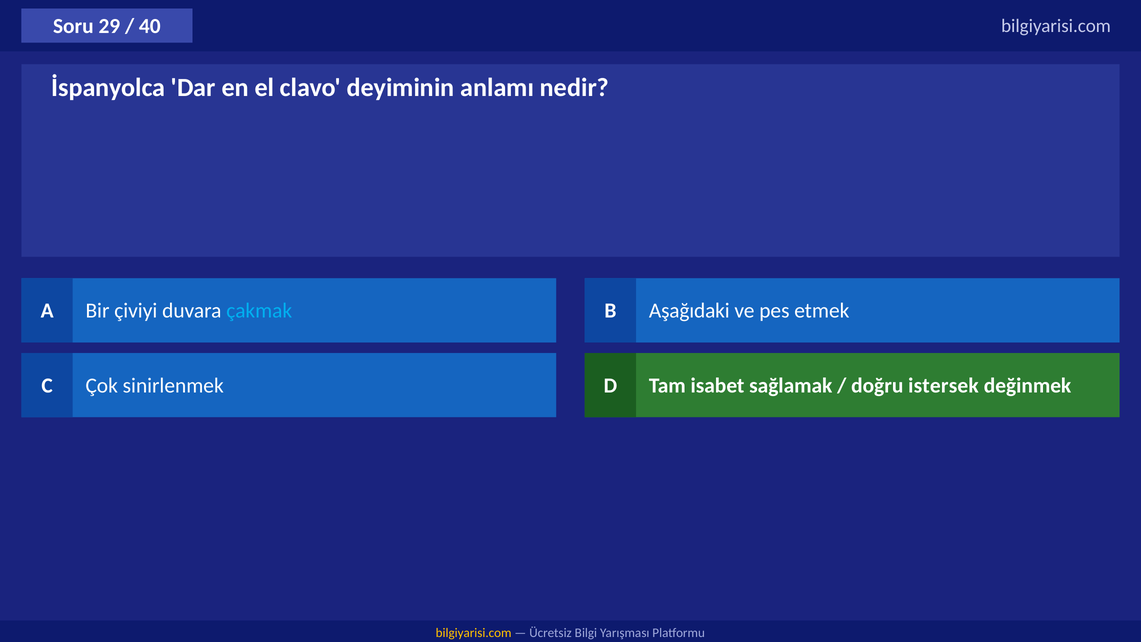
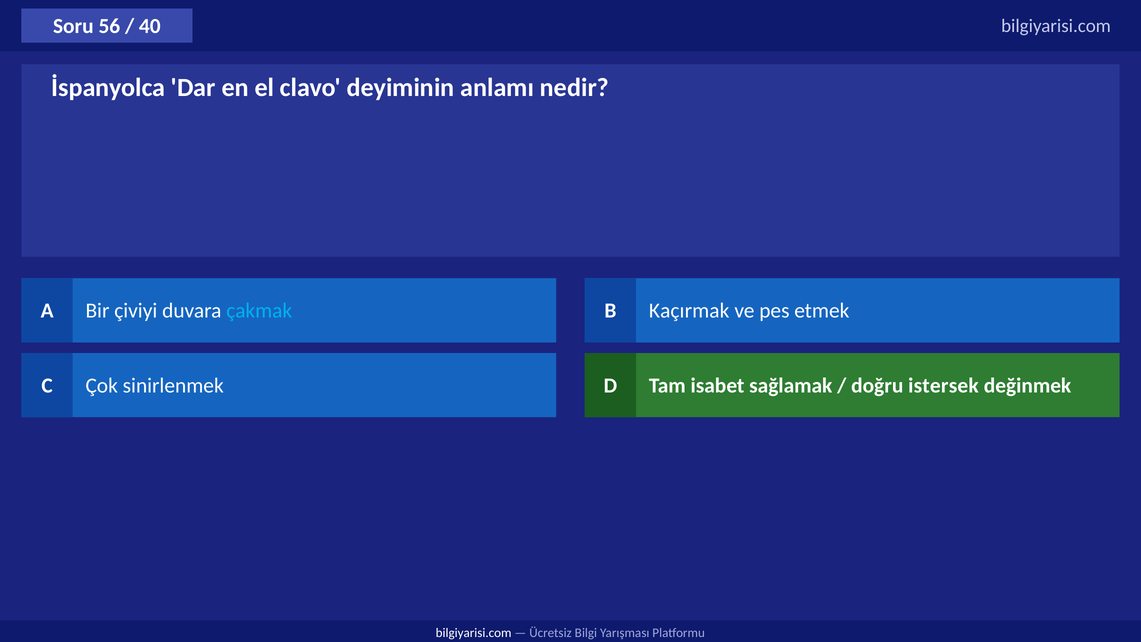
29: 29 -> 56 (109, 26)
Aşağıdaki: Aşağıdaki -> Kaçırmak (689, 311)
bilgiyarisi.com colour: yellow -> white (474, 633)
